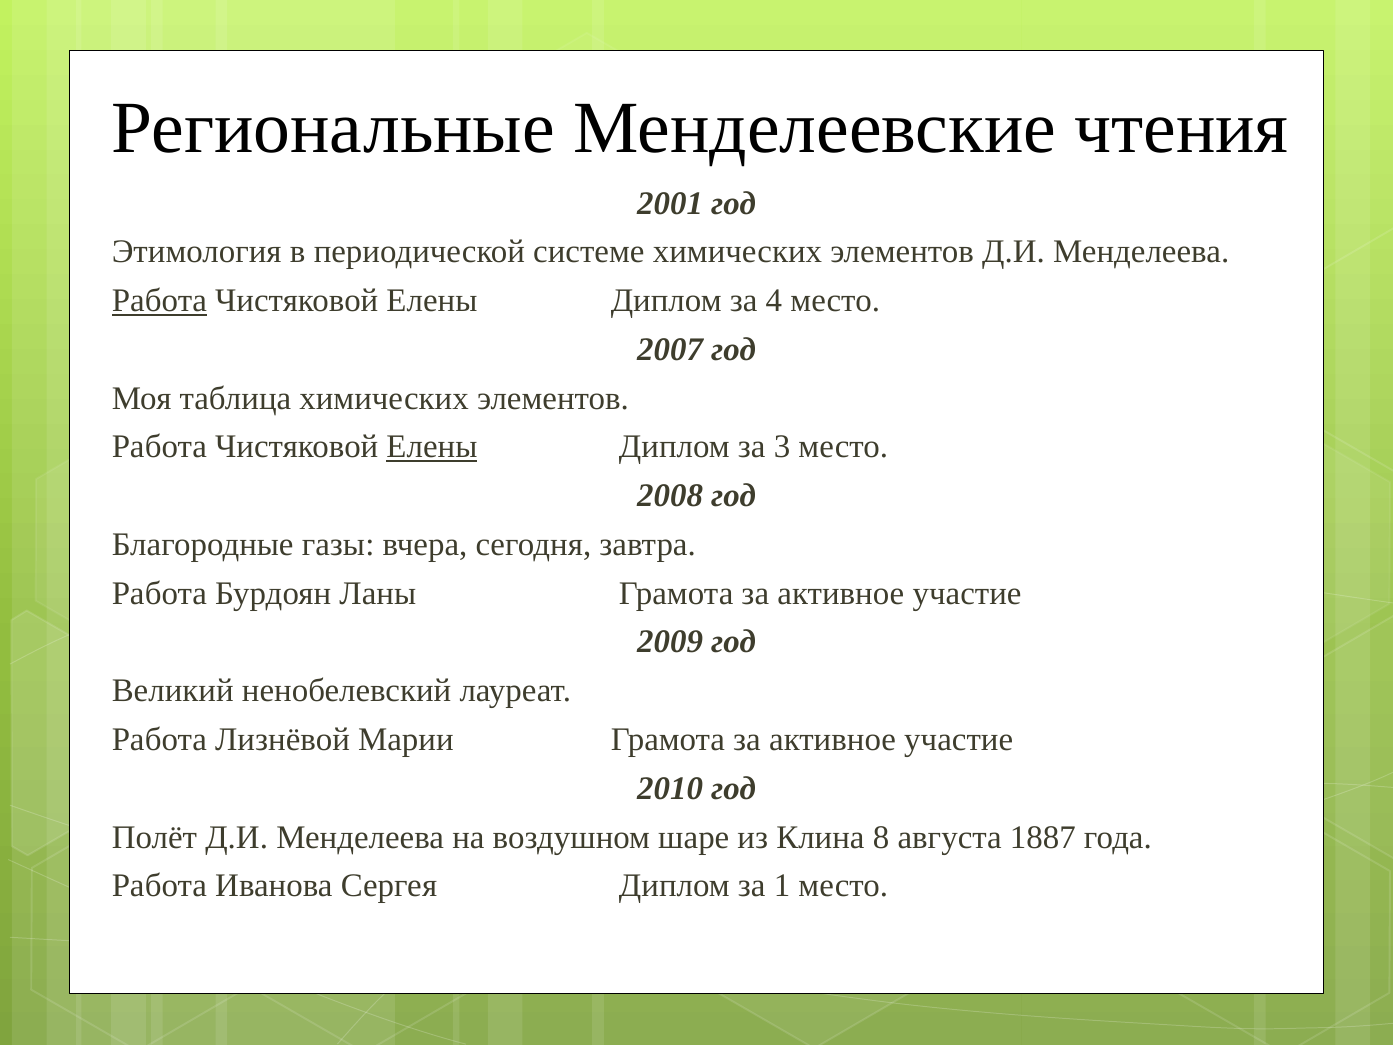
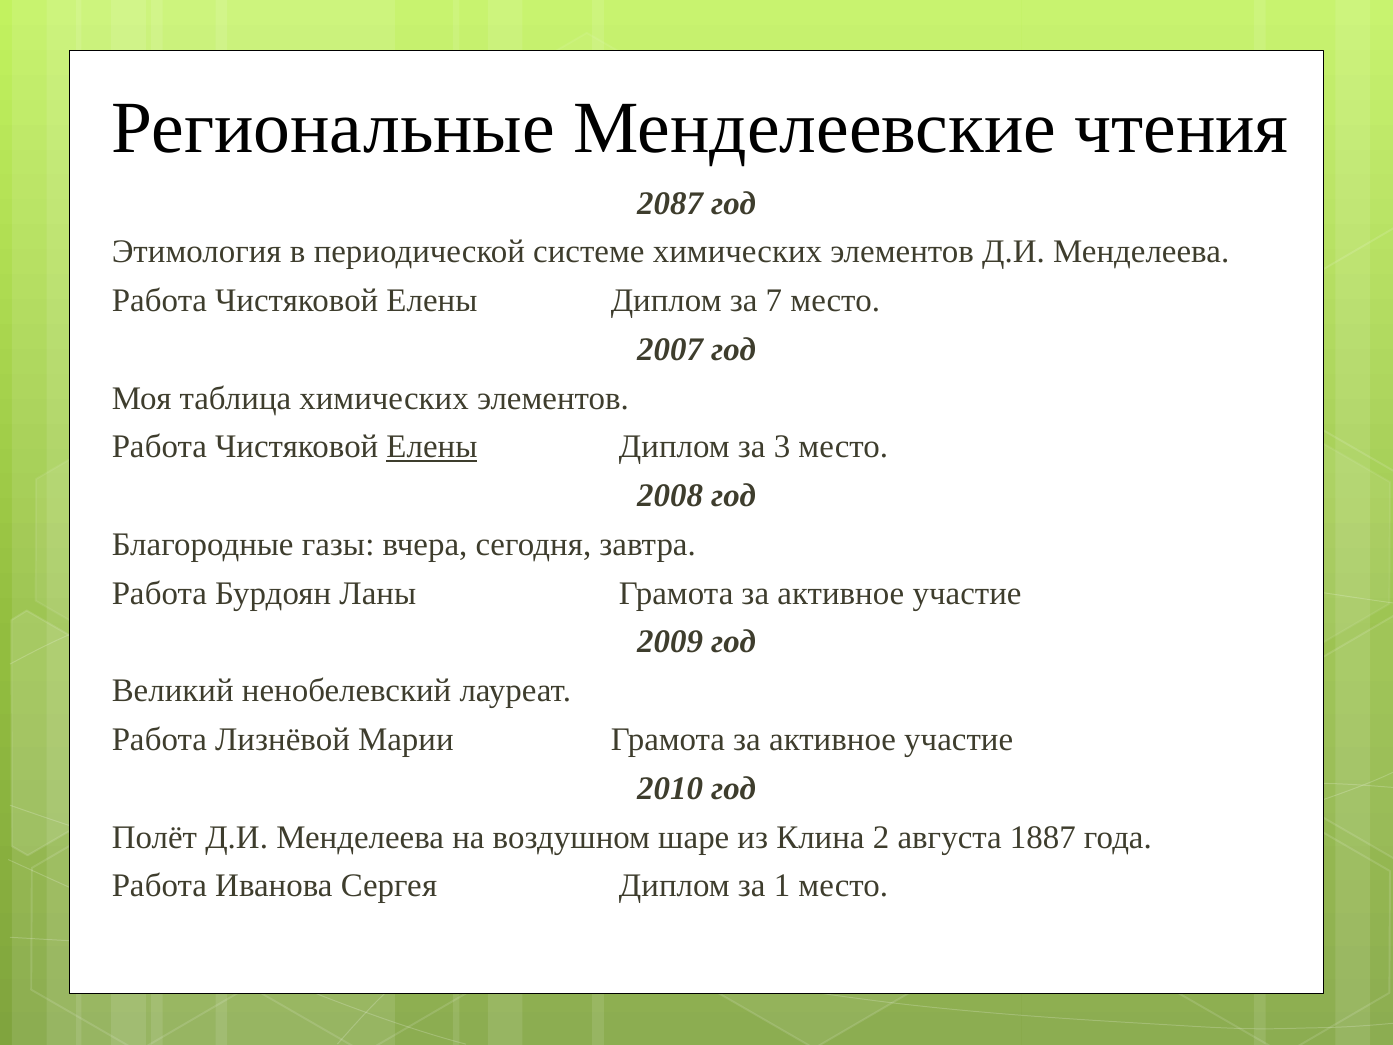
2001: 2001 -> 2087 (670, 203)
Работа underline: present -> none (159, 301)
4: 4 -> 7 (774, 301)
8: 8 -> 2 (881, 837)
